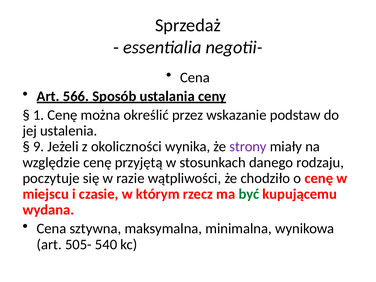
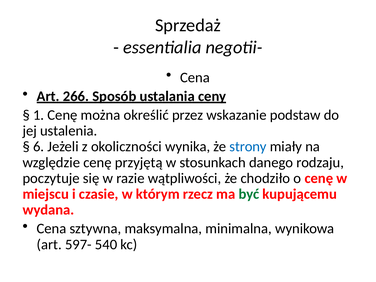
566: 566 -> 266 (76, 96)
9: 9 -> 6 (39, 147)
strony colour: purple -> blue (248, 147)
505-: 505- -> 597- (78, 244)
